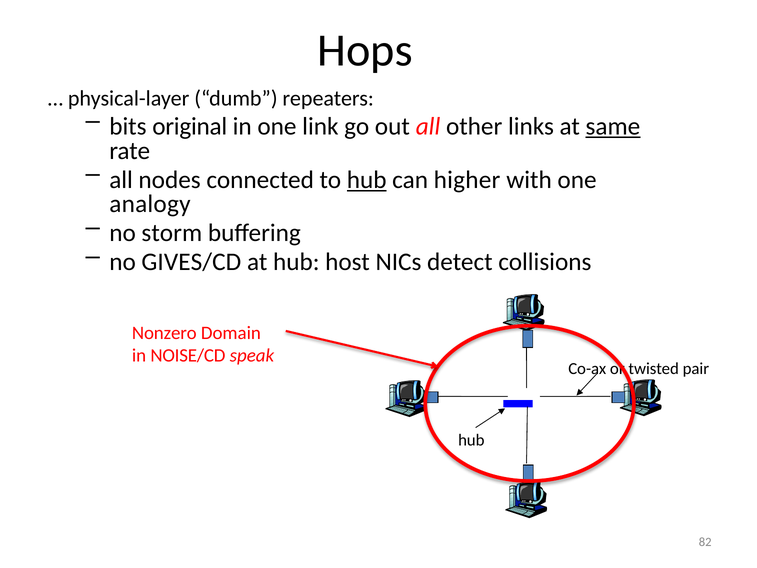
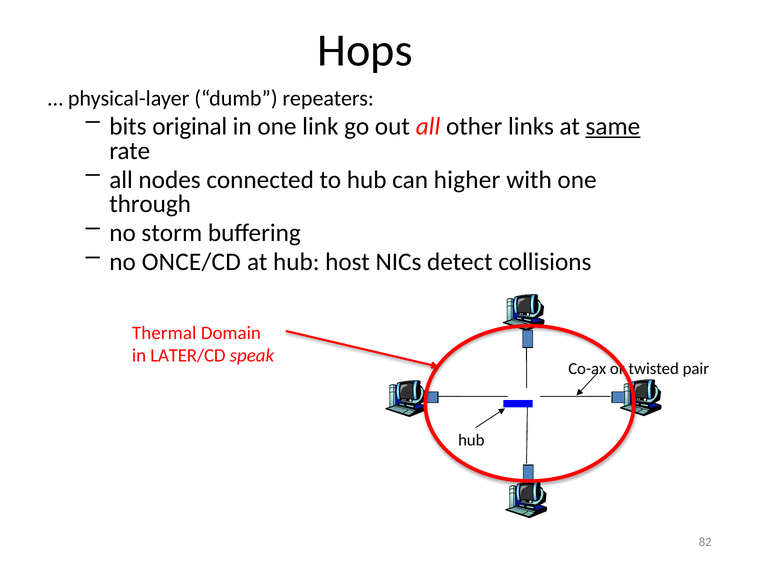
hub underline: present -> none (367, 180)
analogy: analogy -> through (150, 204)
GIVES/CD: GIVES/CD -> ONCE/CD (191, 262)
Nonzero: Nonzero -> Thermal (164, 333)
NOISE/CD: NOISE/CD -> LATER/CD (188, 356)
